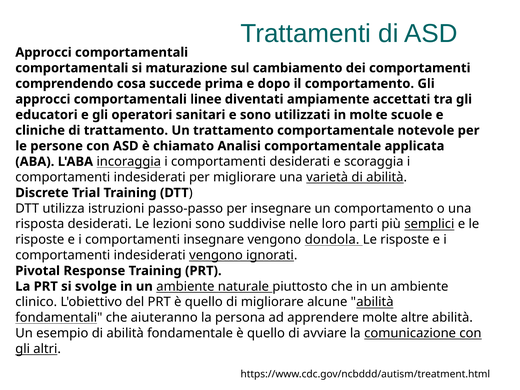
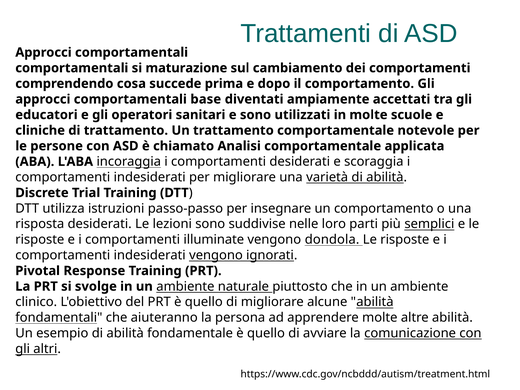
linee: linee -> base (206, 99)
comportamenti insegnare: insegnare -> illuminate (214, 240)
